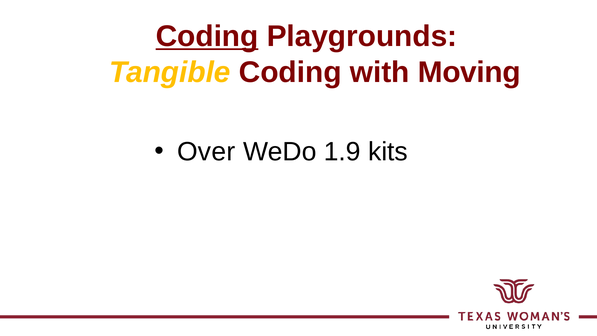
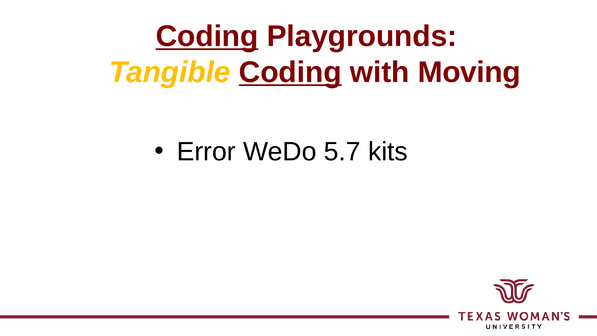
Coding underline: none -> present (290, 72)
Over: Over -> Error (206, 152)
1.9: 1.9 -> 5.7 (342, 152)
